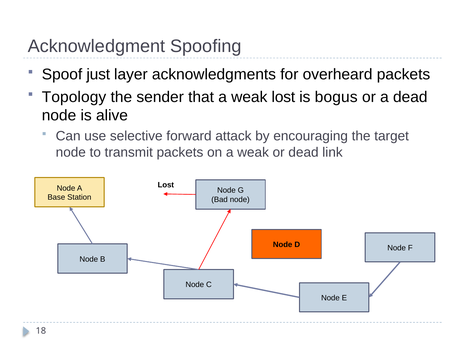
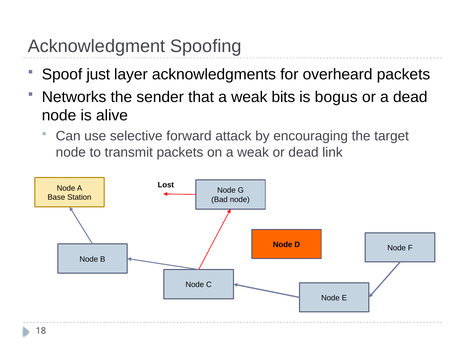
Topology: Topology -> Networks (74, 97)
weak lost: lost -> bits (283, 97)
